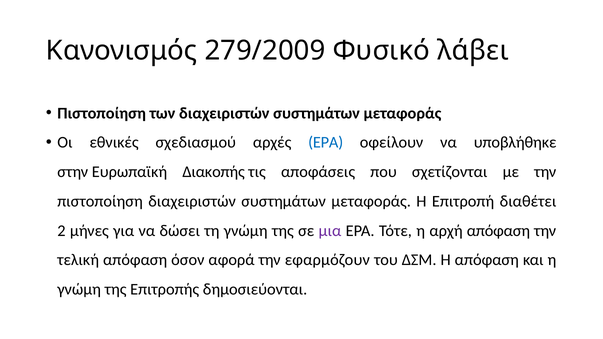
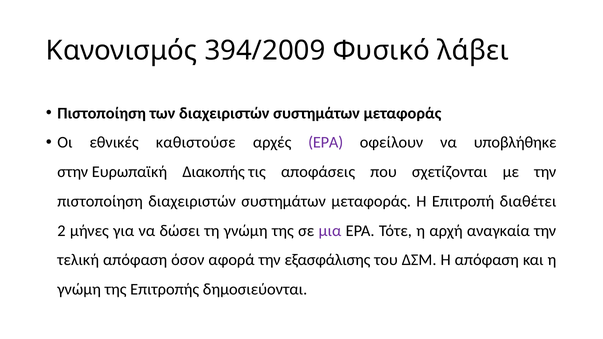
279/2009: 279/2009 -> 394/2009 (265, 51)
σχεδιασμού: σχεδιασμού -> καθιστούσε (196, 143)
ΕΡΑ colour: blue -> purple (326, 143)
αρχή απόφαση: απόφαση -> αναγκαία (498, 231)
εφαρμόζουν: εφαρμόζουν -> εξασφάλισης (327, 260)
